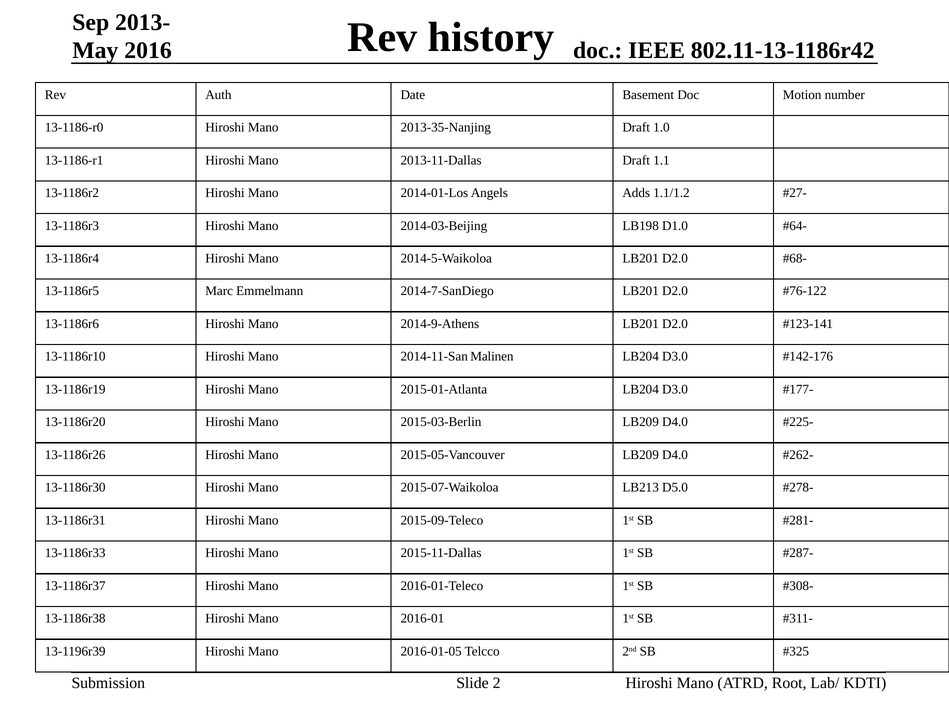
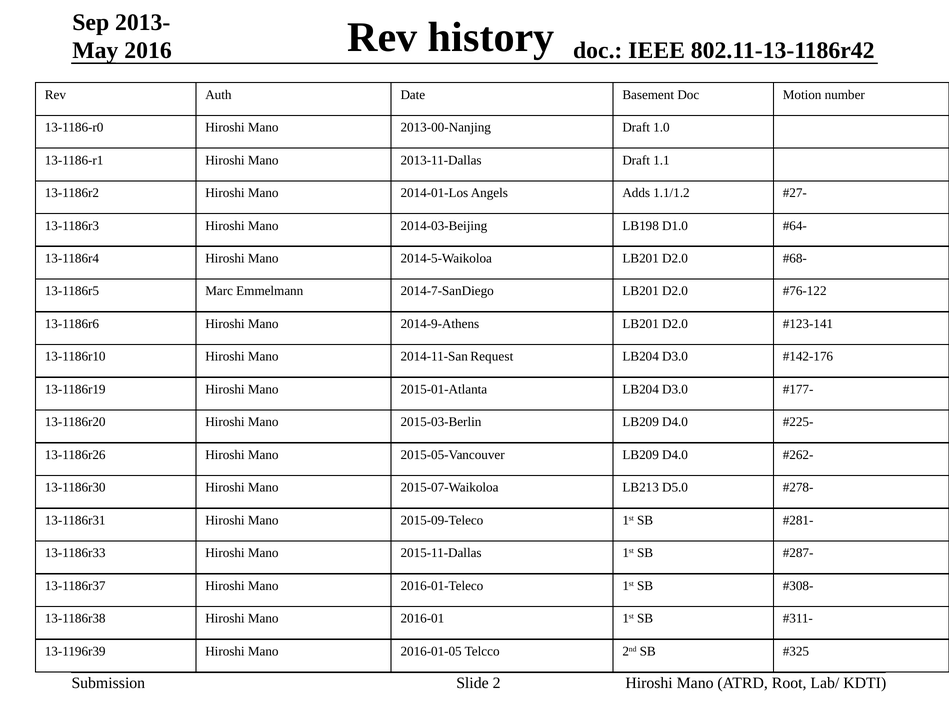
2013-35-Nanjing: 2013-35-Nanjing -> 2013-00-Nanjing (446, 127)
Malinen: Malinen -> Request (492, 356)
